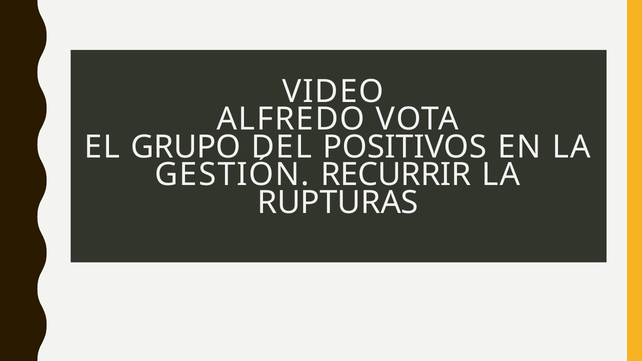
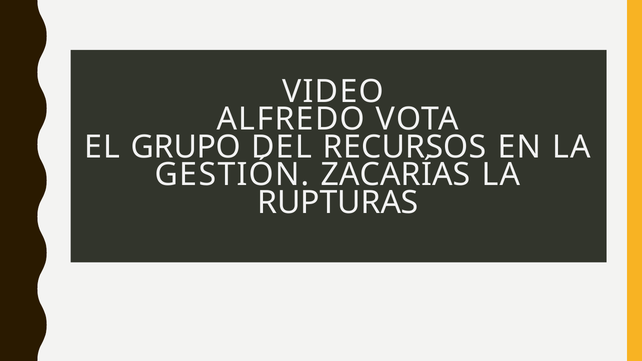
POSITIVOS: POSITIVOS -> RECURSOS (405, 147)
RECURRIR: RECURRIR -> ZACARÍAS (396, 175)
